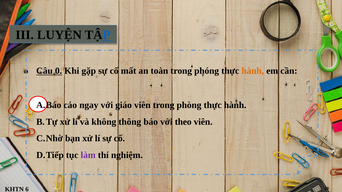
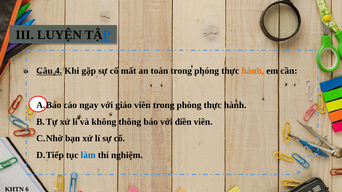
0: 0 -> 4 (59, 71)
theo: theo -> điền (183, 122)
làm colour: purple -> blue (88, 155)
